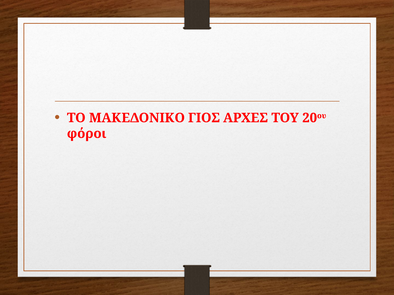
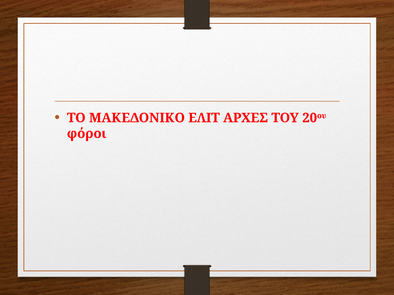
ΓΙΟΣ: ΓΙΟΣ -> ΕΛΙΤ (204, 118)
